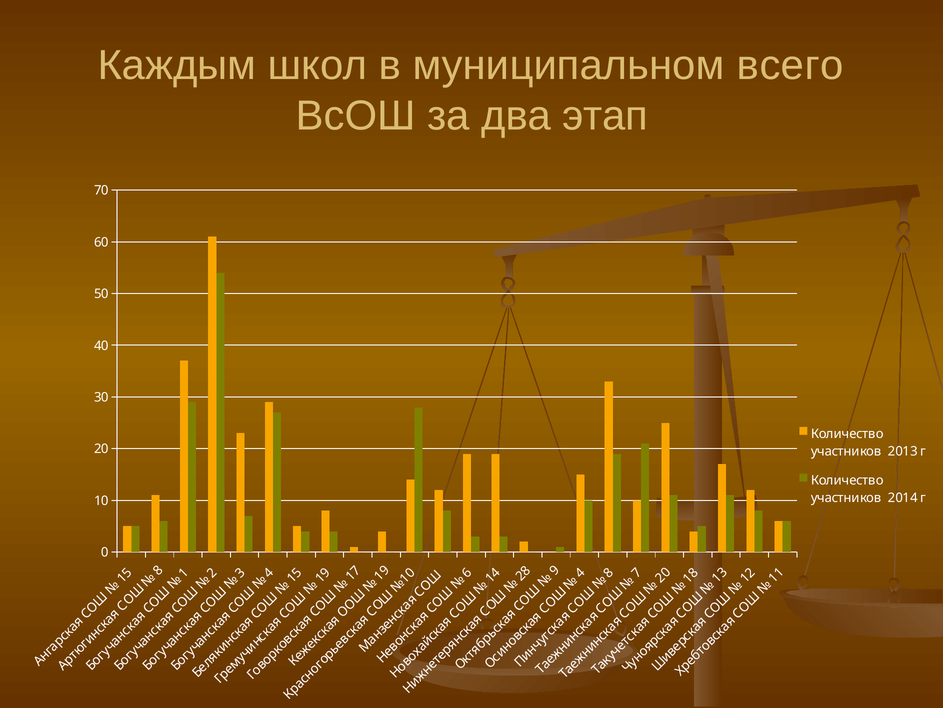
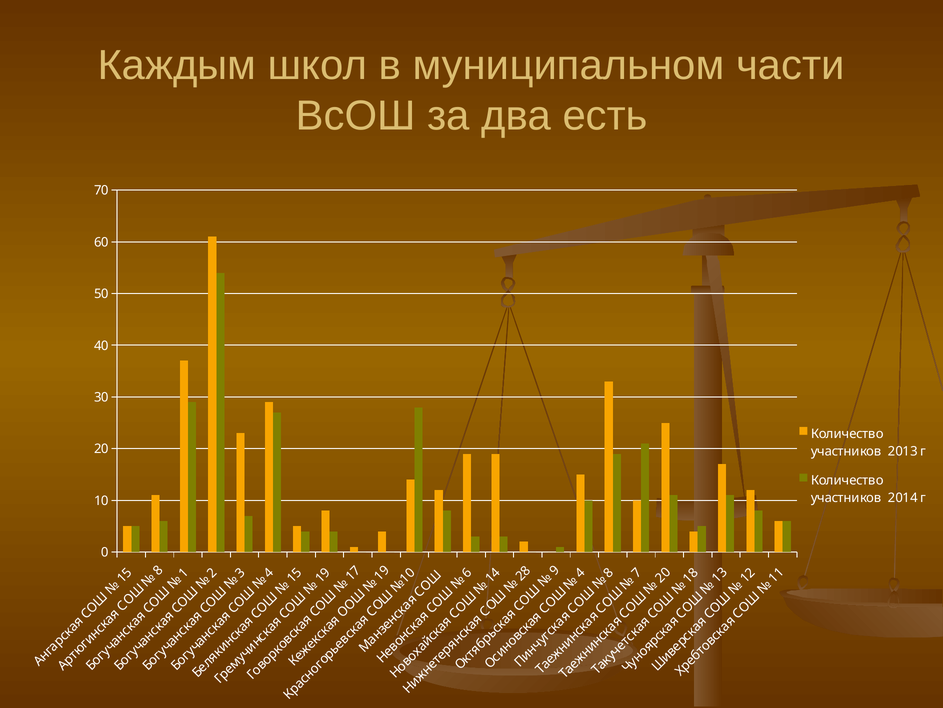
всего: всего -> части (790, 65)
этап: этап -> есть (605, 116)
